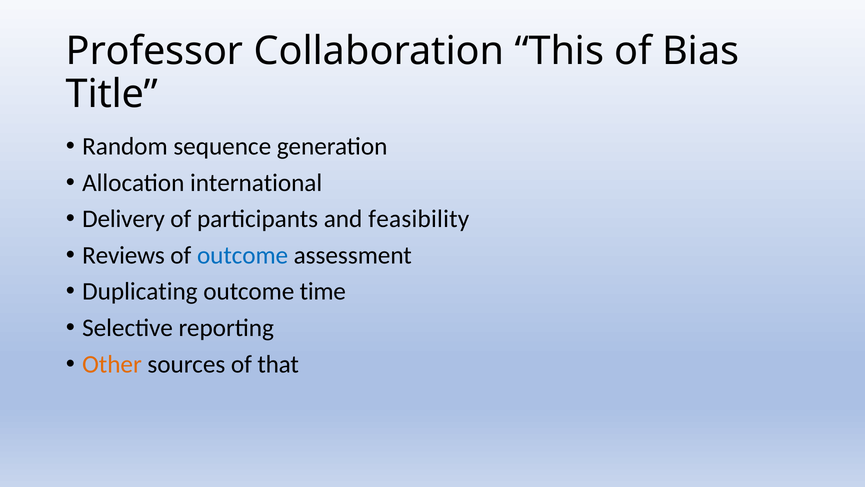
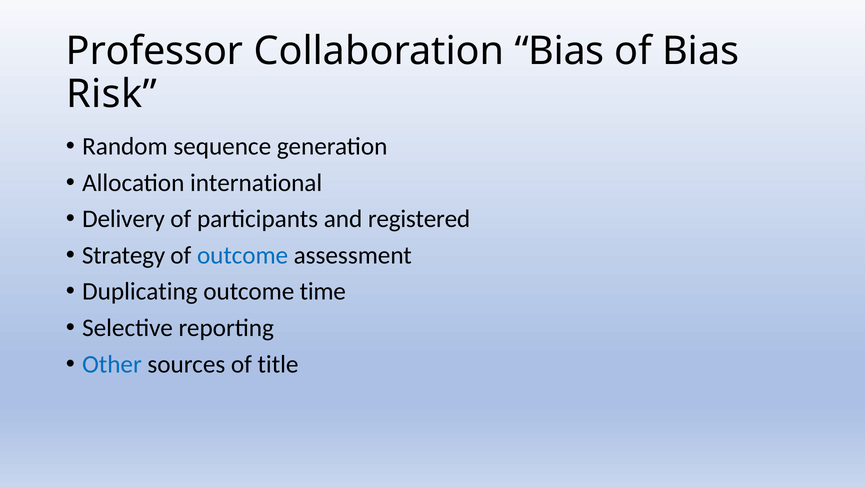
Collaboration This: This -> Bias (559, 51)
Title: Title -> Risk (112, 94)
feasibility: feasibility -> registered (419, 219)
Reviews: Reviews -> Strategy (124, 255)
Other colour: orange -> blue (112, 364)
that: that -> title (278, 364)
